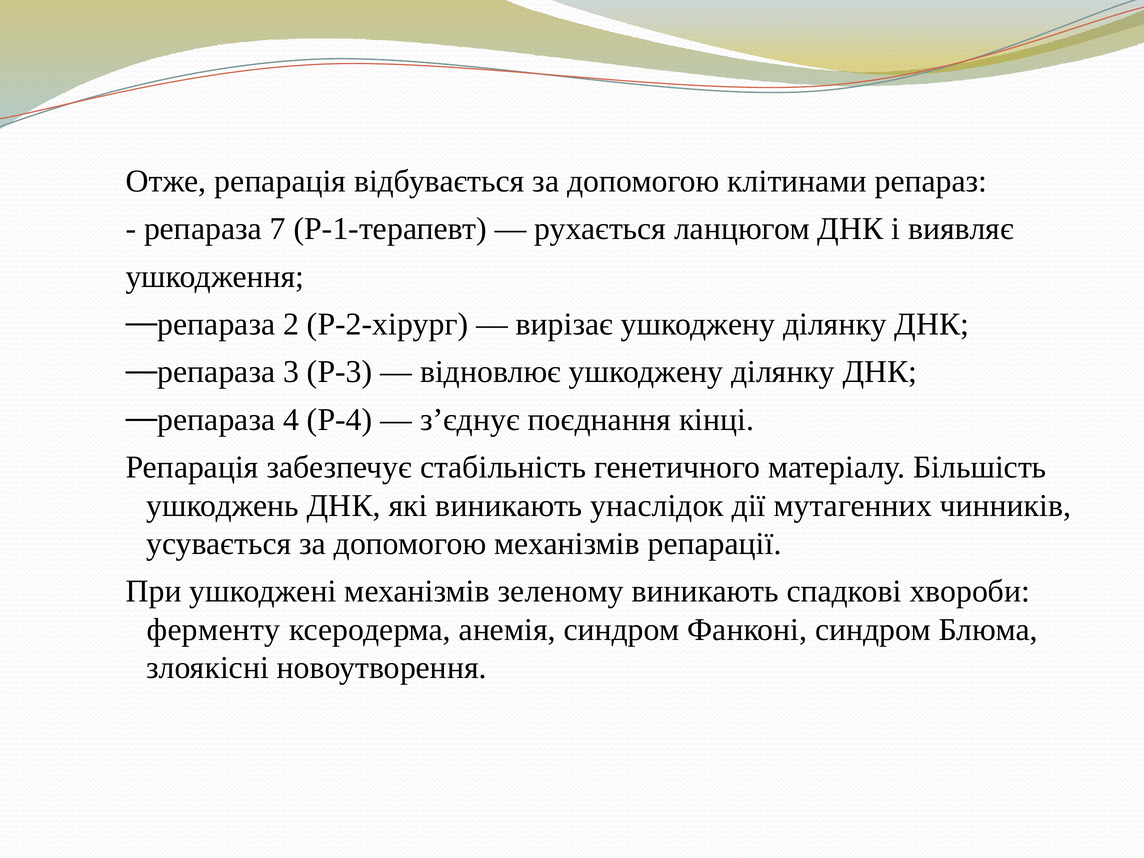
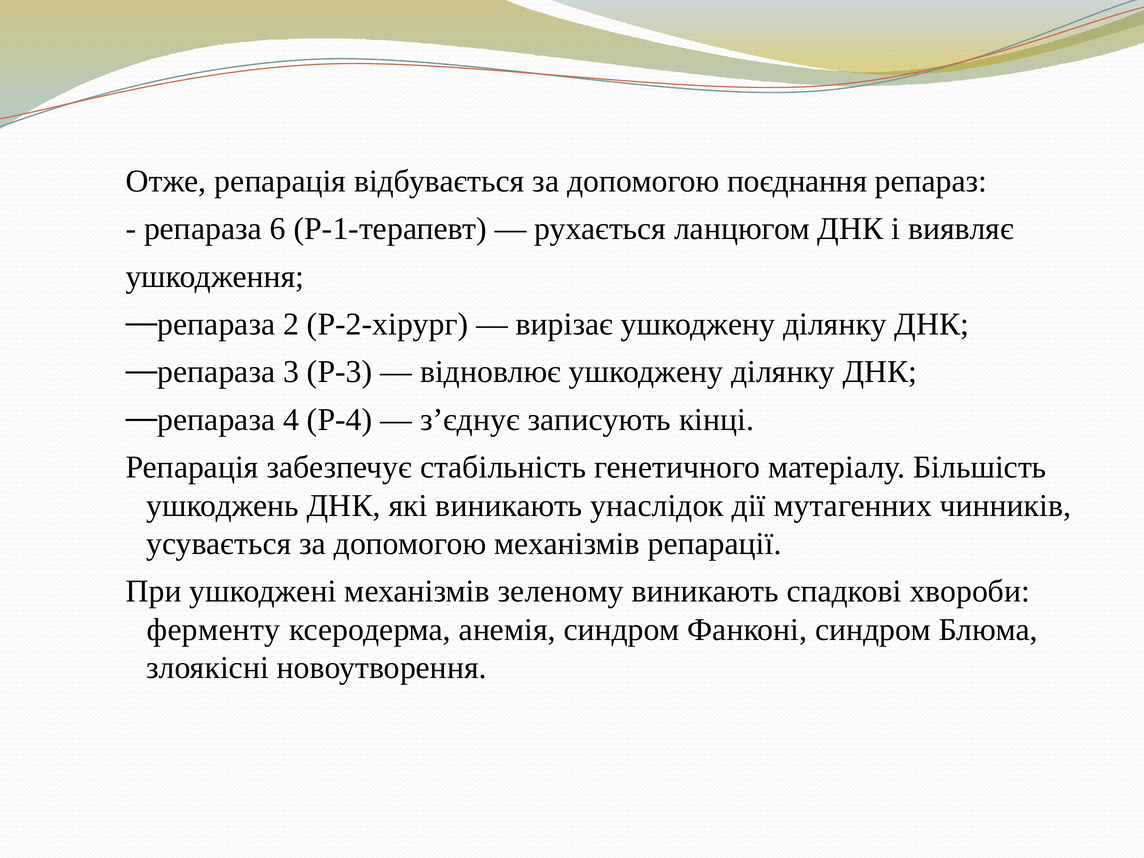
клітинами: клітинами -> поєднання (797, 181)
7: 7 -> 6 (278, 229)
поєднання: поєднання -> записують (599, 420)
